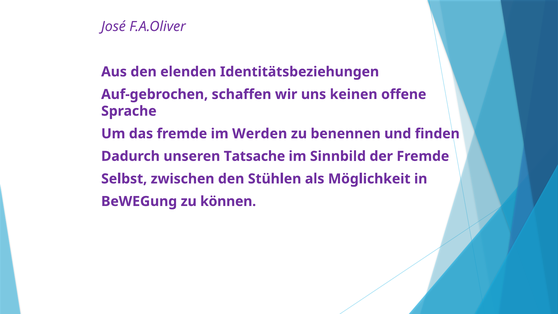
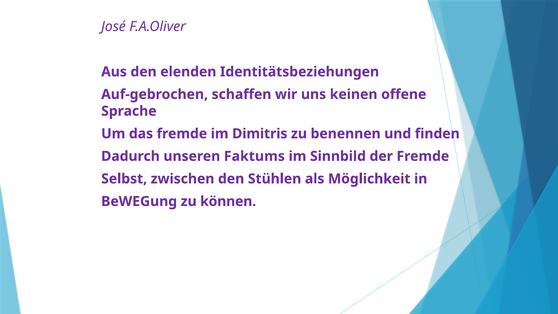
Werden: Werden -> Dimitris (260, 134)
Tatsache: Tatsache -> Faktums (254, 156)
